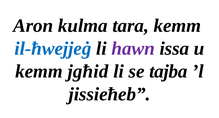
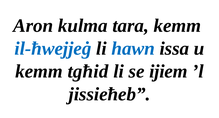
hawn colour: purple -> blue (133, 48)
jgħid: jgħid -> tgħid (88, 71)
tajba: tajba -> ijiem (168, 71)
